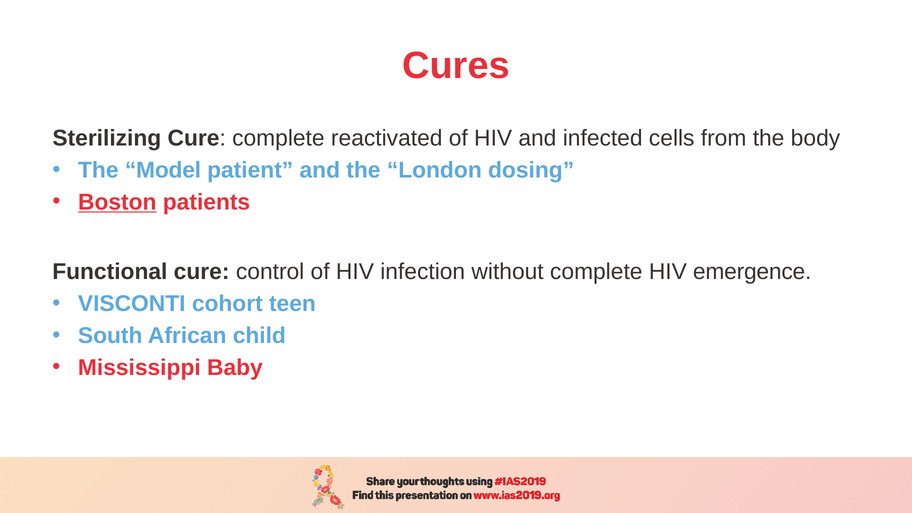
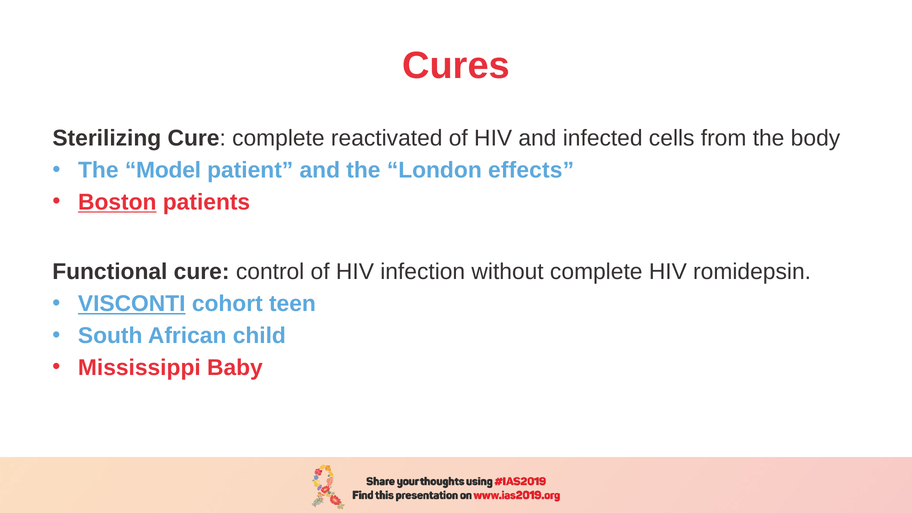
dosing: dosing -> effects (531, 170)
emergence: emergence -> romidepsin (752, 272)
VISCONTI underline: none -> present (132, 304)
